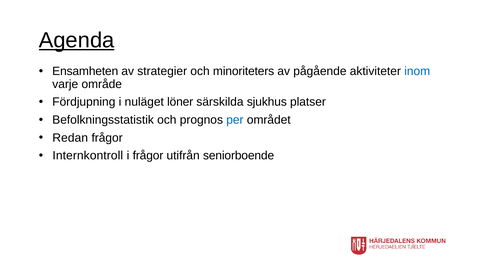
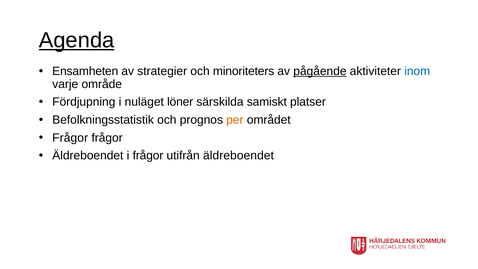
pågående underline: none -> present (320, 71)
sjukhus: sjukhus -> samiskt (267, 102)
per colour: blue -> orange (235, 120)
Redan: Redan -> Frågor (70, 138)
Internkontroll: Internkontroll -> Äldreboendet (88, 156)
utifrån seniorboende: seniorboende -> äldreboendet (238, 156)
